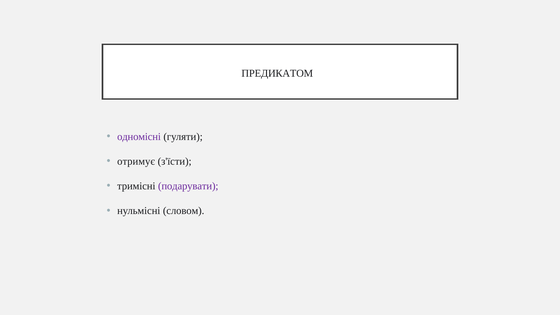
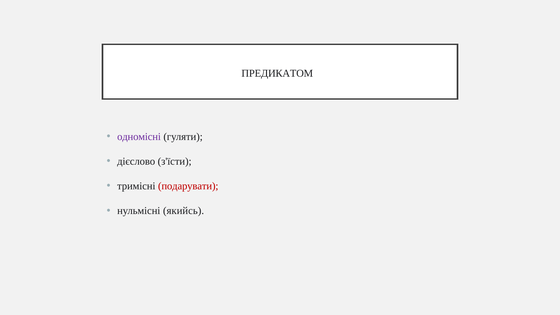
отримує: отримує -> дієслово (136, 161)
подарувати colour: purple -> red (188, 186)
словом: словом -> якийсь (184, 211)
